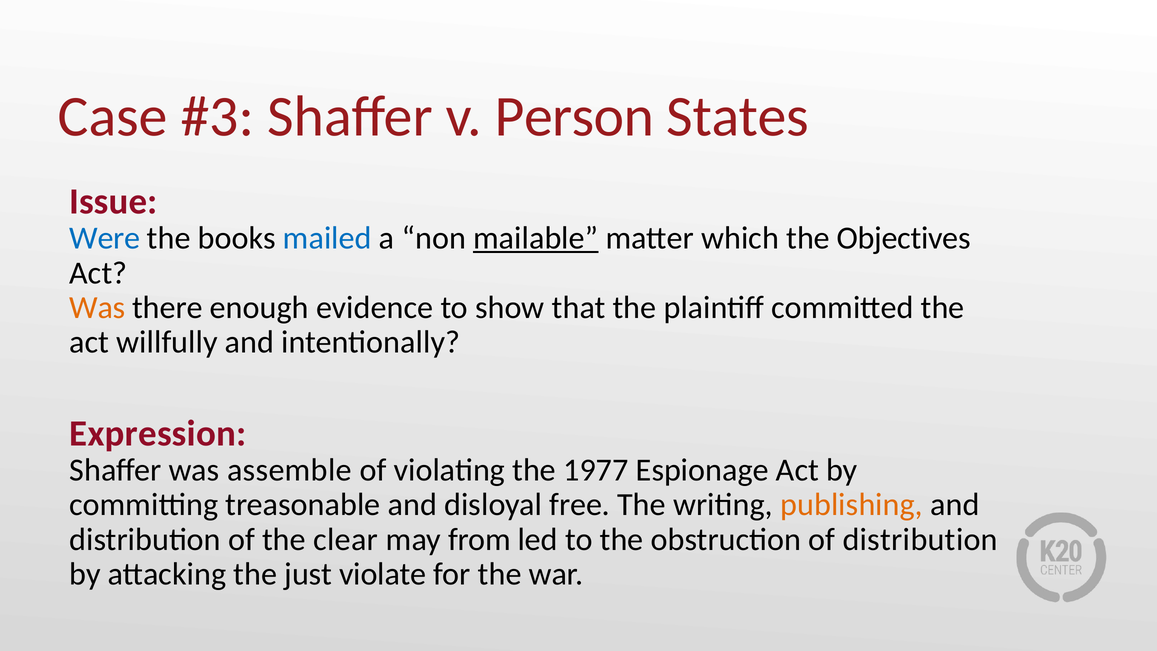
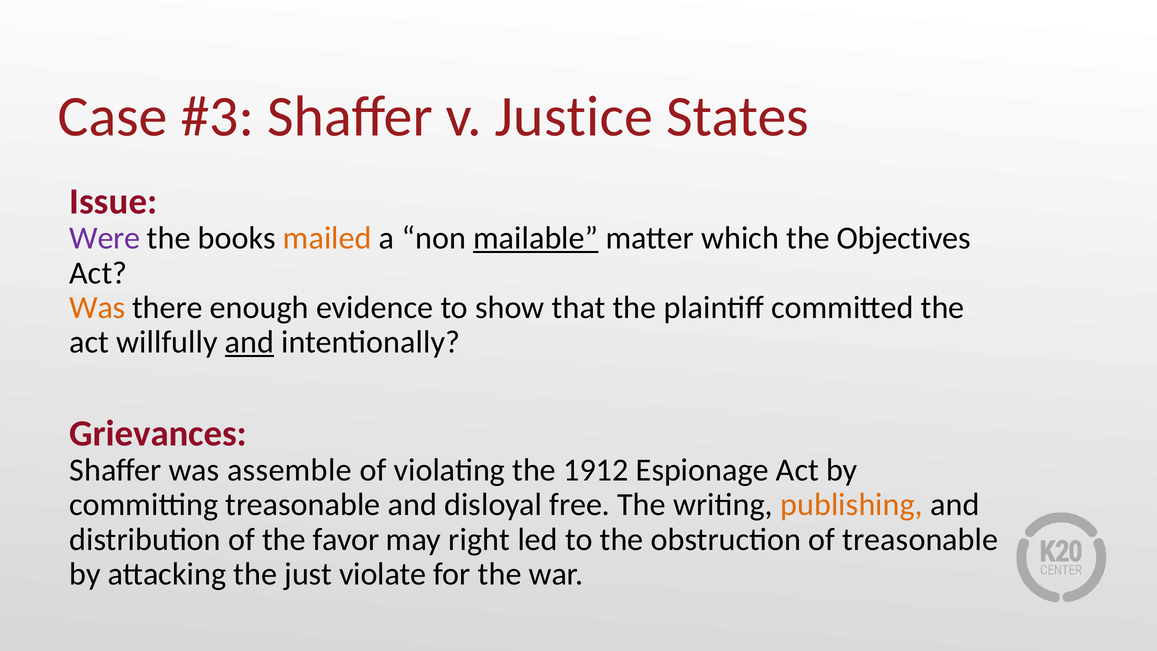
Person: Person -> Justice (574, 117)
Were colour: blue -> purple (105, 238)
mailed colour: blue -> orange (327, 238)
and underline: none -> present (249, 342)
Expression: Expression -> Grievances (158, 433)
1977: 1977 -> 1912 (596, 470)
clear: clear -> favor (346, 539)
from: from -> right (479, 539)
of distribution: distribution -> treasonable (920, 539)
